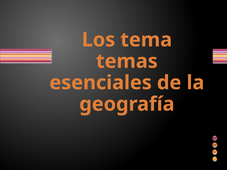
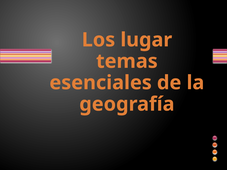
tema: tema -> lugar (146, 40)
